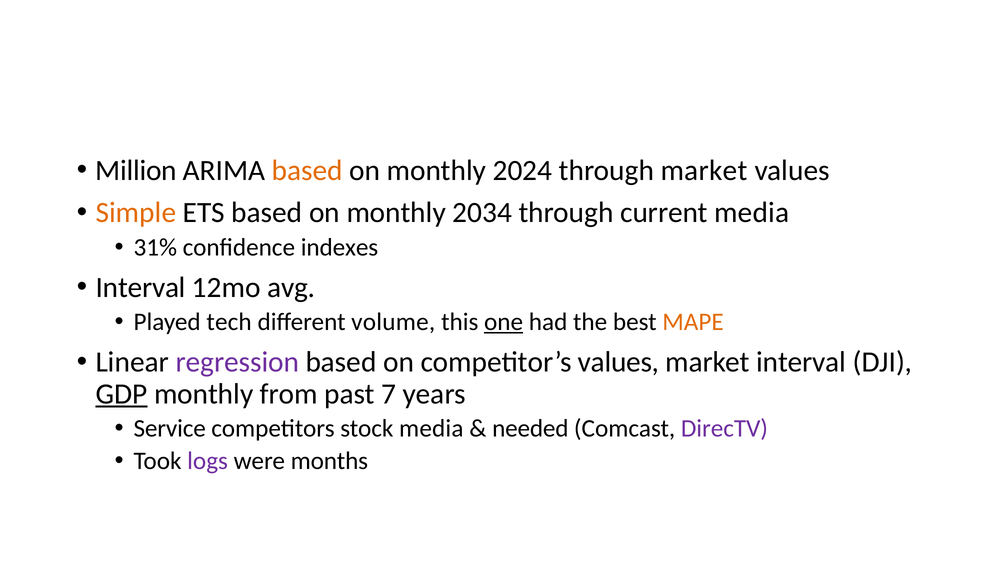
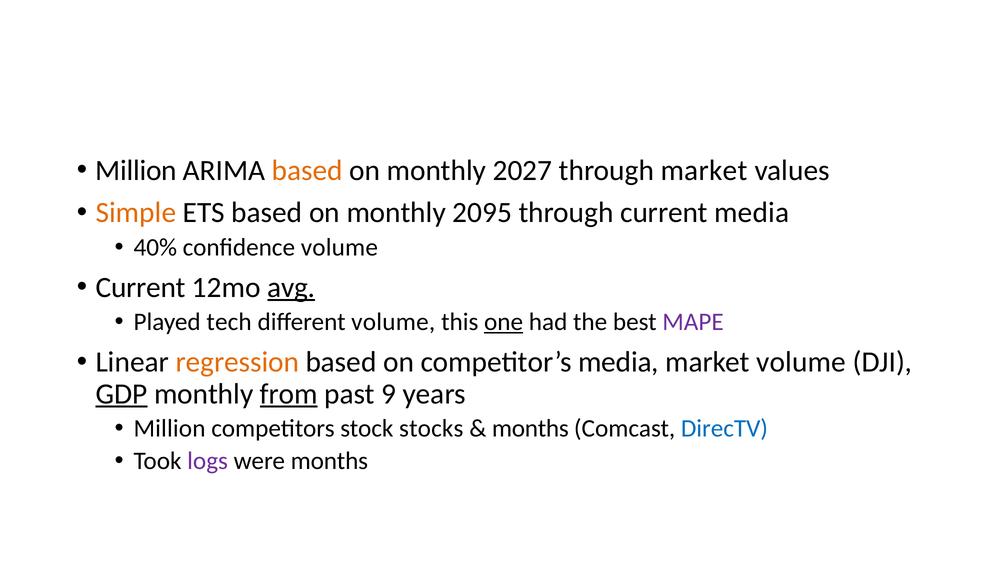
2024: 2024 -> 2027 (522, 170)
2034: 2034 -> 2095 (482, 213)
31%: 31% -> 40% (155, 247)
confidence indexes: indexes -> volume (339, 247)
Interval: Interval -> Current (141, 287)
avg underline: none -> present (291, 287)
MAPE colour: orange -> purple (693, 322)
regression colour: purple -> orange (237, 362)
competitor’s values: values -> media (618, 362)
market interval: interval -> volume (801, 362)
from underline: none -> present (289, 394)
7: 7 -> 9 (389, 394)
Service: Service -> Million (170, 429)
stock media: media -> stocks (431, 429)
needed: needed -> months (530, 429)
DirecTV colour: purple -> blue (724, 429)
